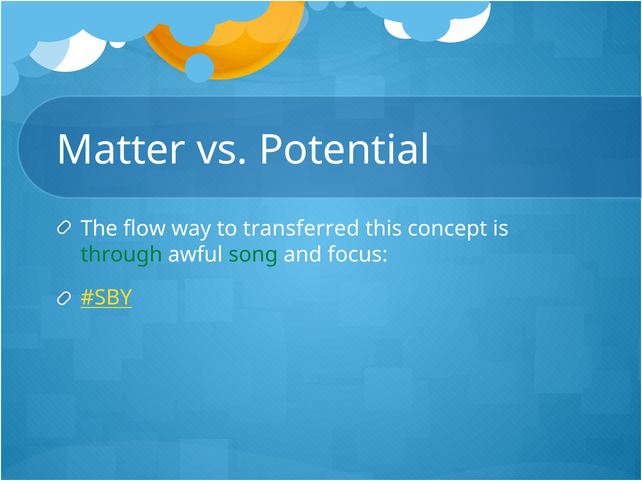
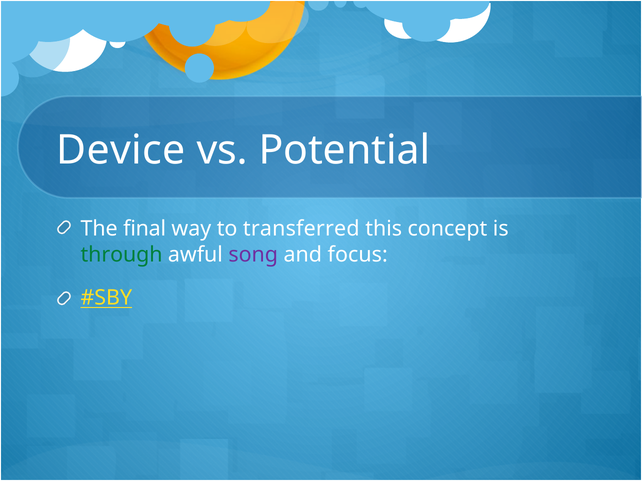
Matter: Matter -> Device (121, 150)
flow: flow -> final (145, 229)
song colour: green -> purple (253, 255)
